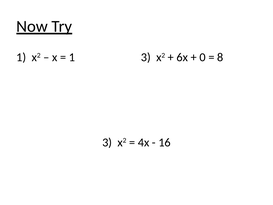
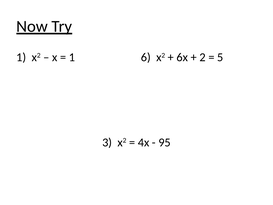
1 3: 3 -> 6 (146, 57)
0: 0 -> 2 (203, 57)
8: 8 -> 5 (220, 57)
16: 16 -> 95 (165, 142)
